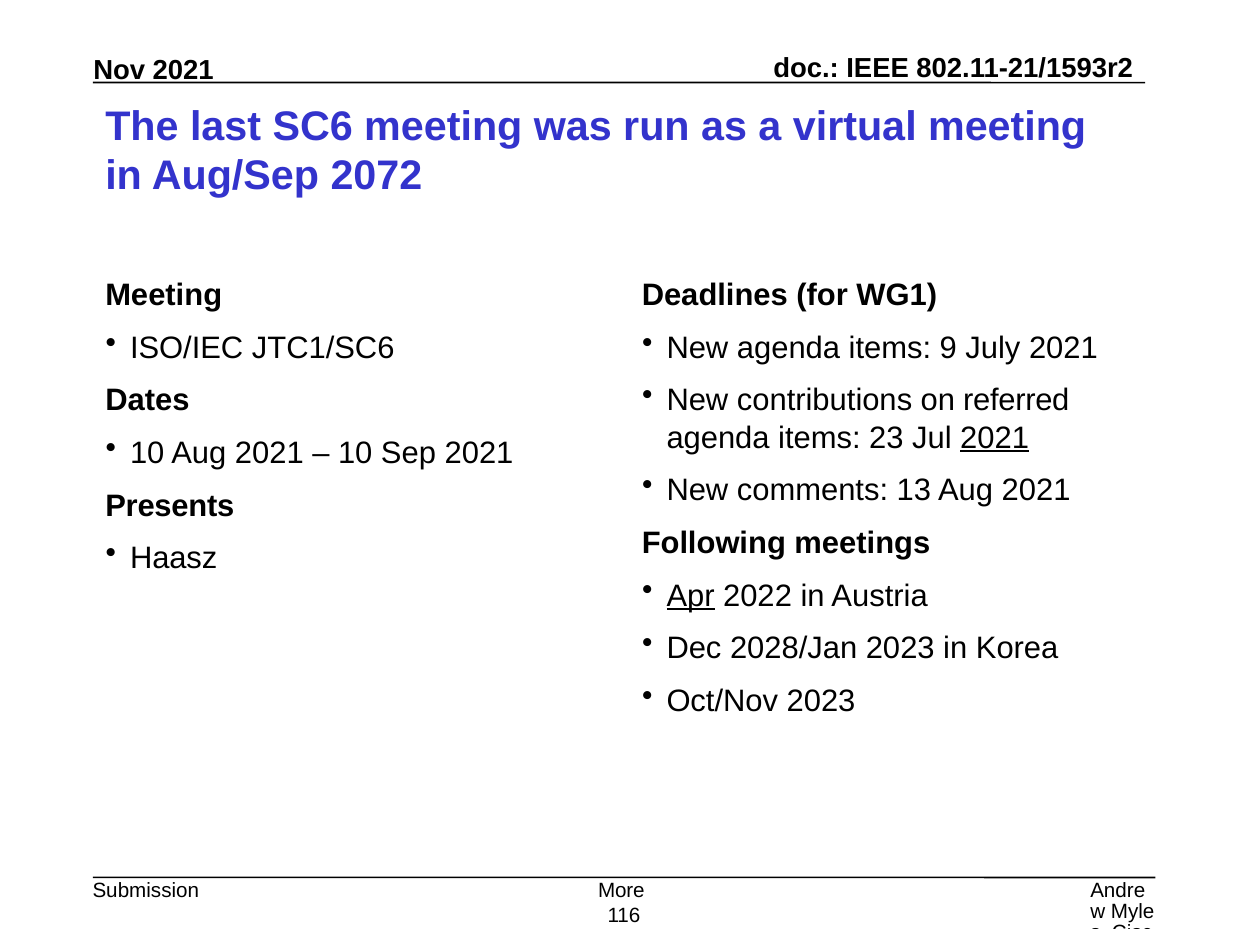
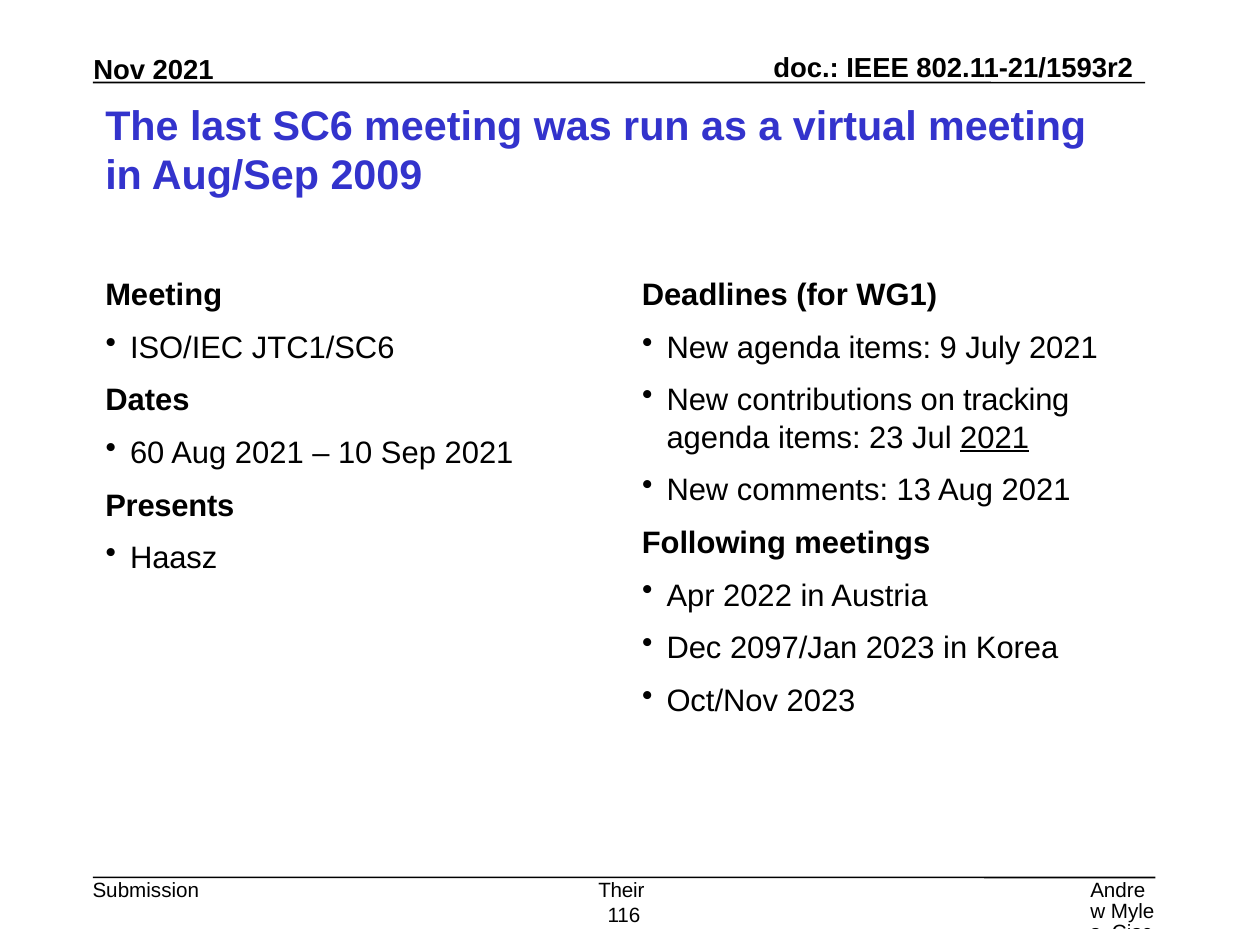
2072: 2072 -> 2009 (376, 176)
referred: referred -> tracking (1016, 400)
10: 10 -> 60 (147, 453)
Apr underline: present -> none (691, 596)
2028/Jan: 2028/Jan -> 2097/Jan (794, 648)
More: More -> Their (621, 891)
